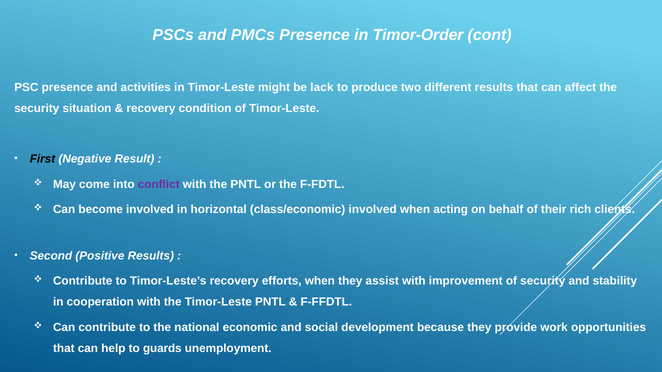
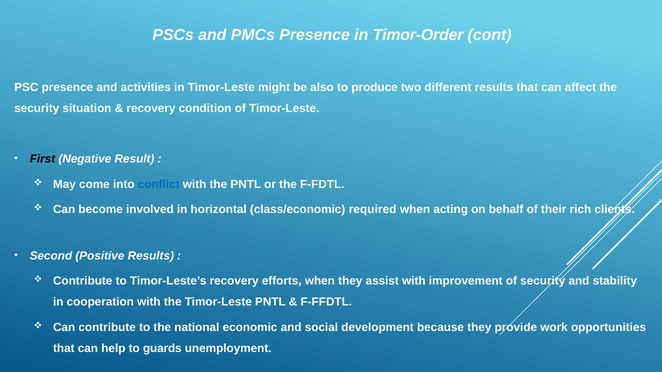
lack: lack -> also (322, 88)
conflict colour: purple -> blue (159, 184)
class/economic involved: involved -> required (373, 210)
